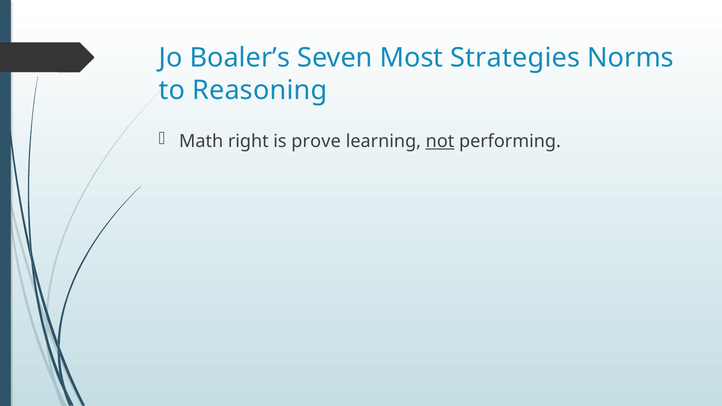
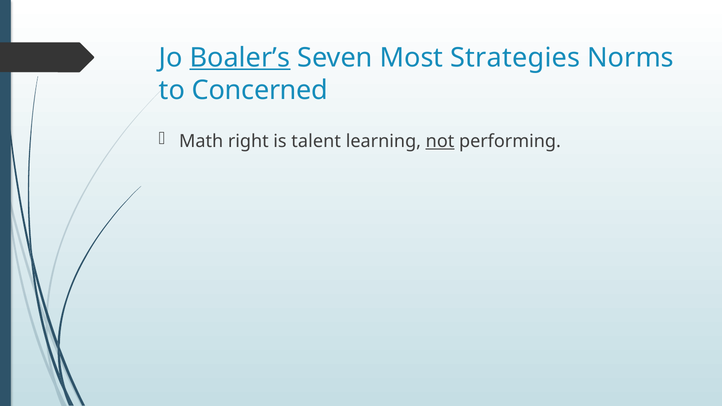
Boaler’s underline: none -> present (240, 58)
Reasoning: Reasoning -> Concerned (260, 90)
prove: prove -> talent (316, 141)
